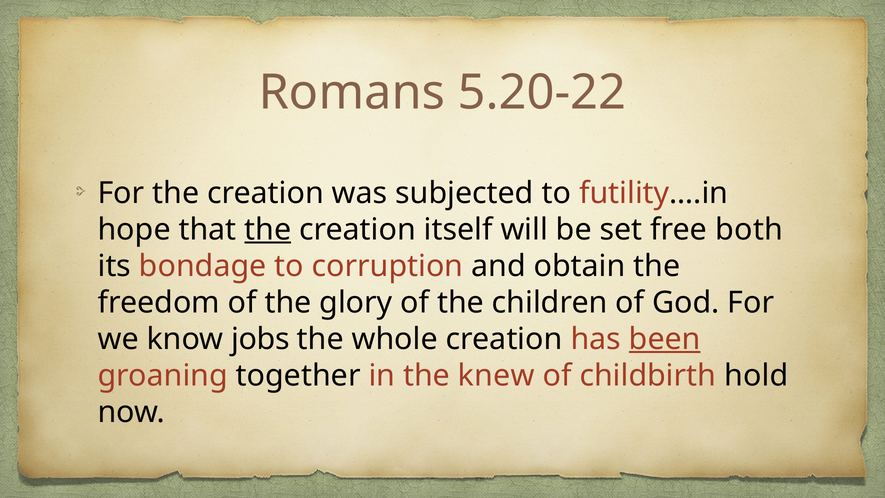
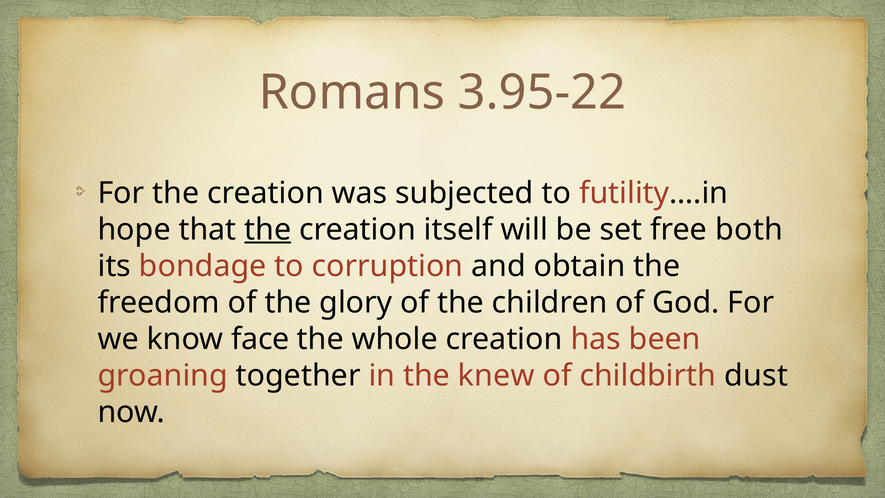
5.20-22: 5.20-22 -> 3.95-22 (542, 93)
jobs: jobs -> face (260, 339)
been underline: present -> none (665, 339)
hold: hold -> dust (756, 375)
